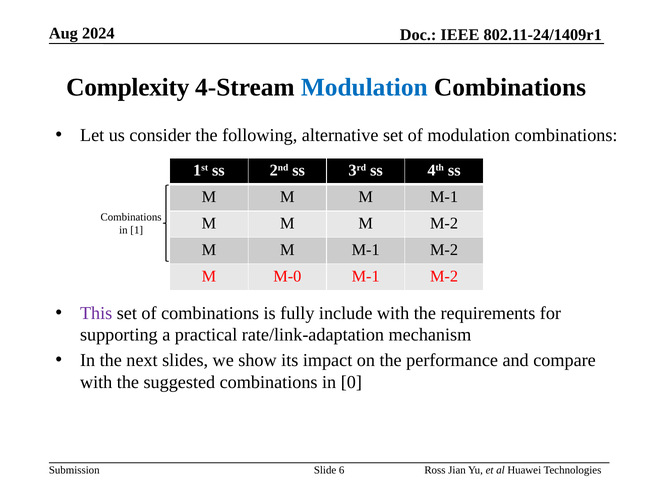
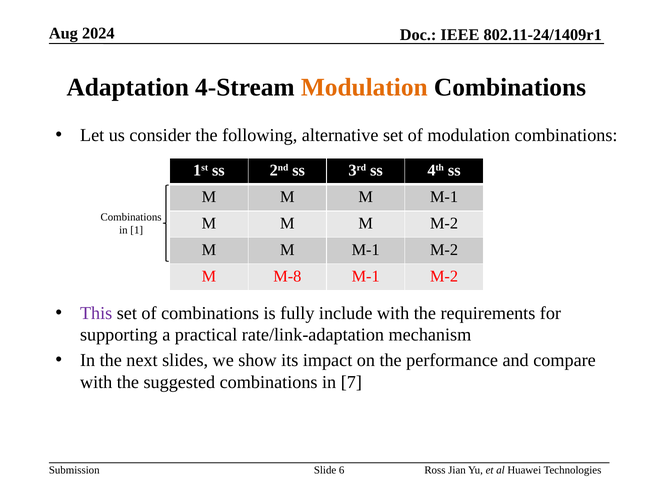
Complexity: Complexity -> Adaptation (128, 88)
Modulation colour: blue -> orange (364, 88)
M-0: M-0 -> M-8 (287, 276)
0: 0 -> 7 (351, 382)
